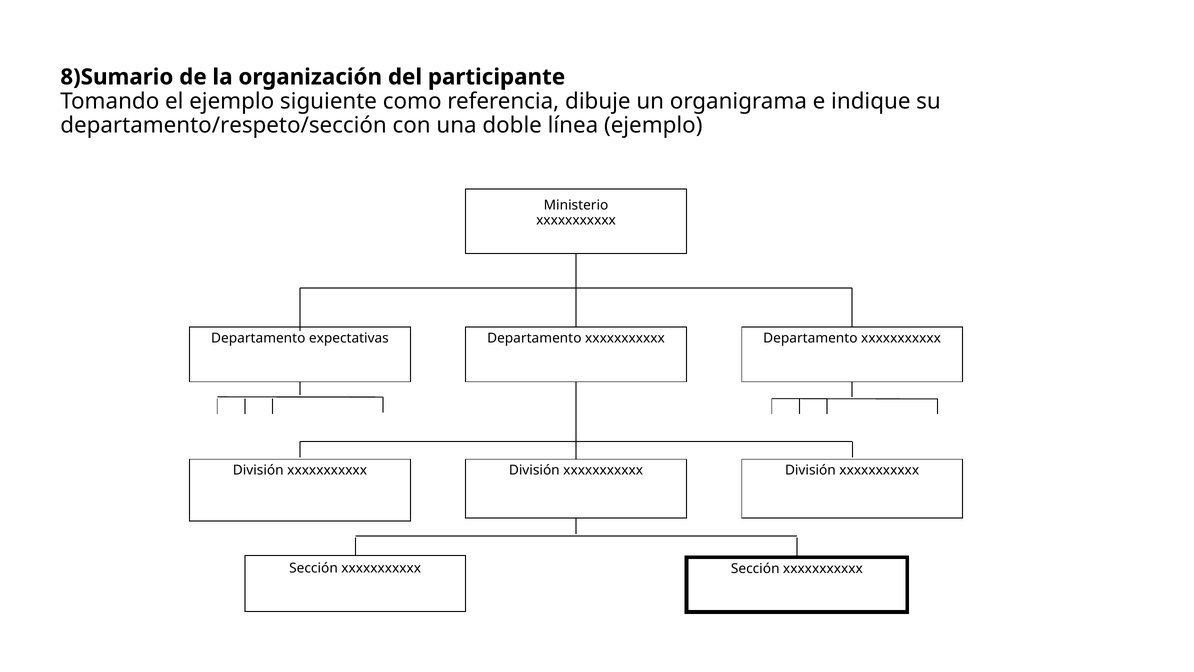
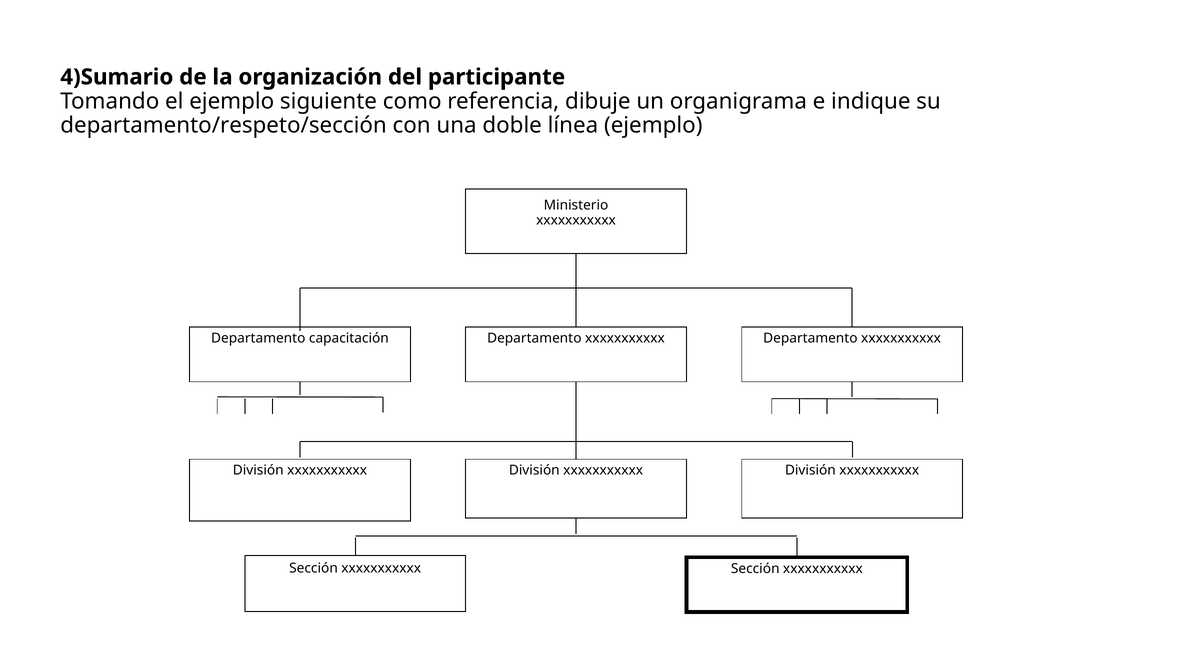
8)Sumario: 8)Sumario -> 4)Sumario (117, 77)
expectativas: expectativas -> capacitación (349, 338)
